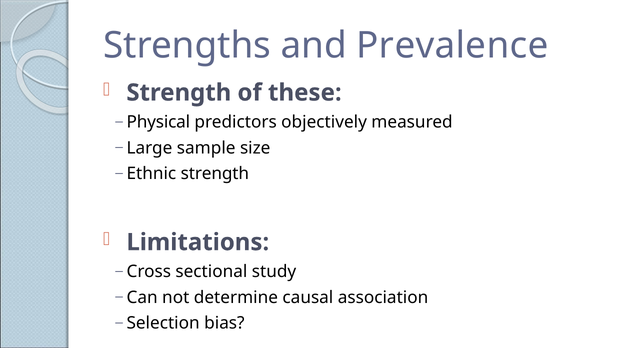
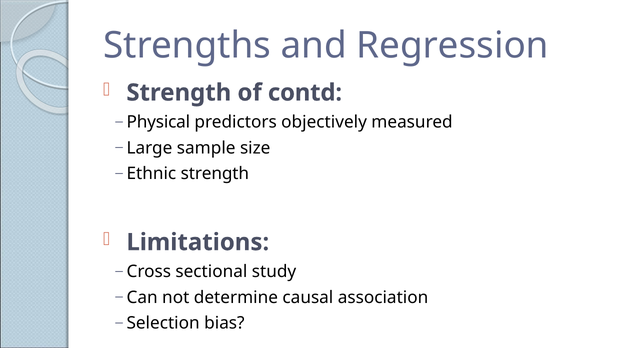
Prevalence: Prevalence -> Regression (453, 45)
these: these -> contd (305, 93)
